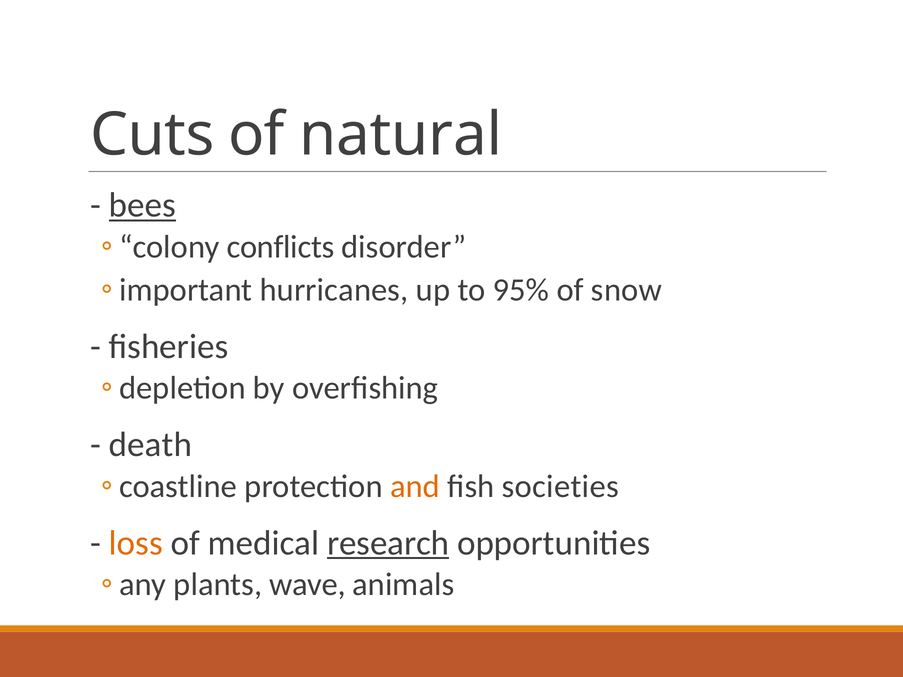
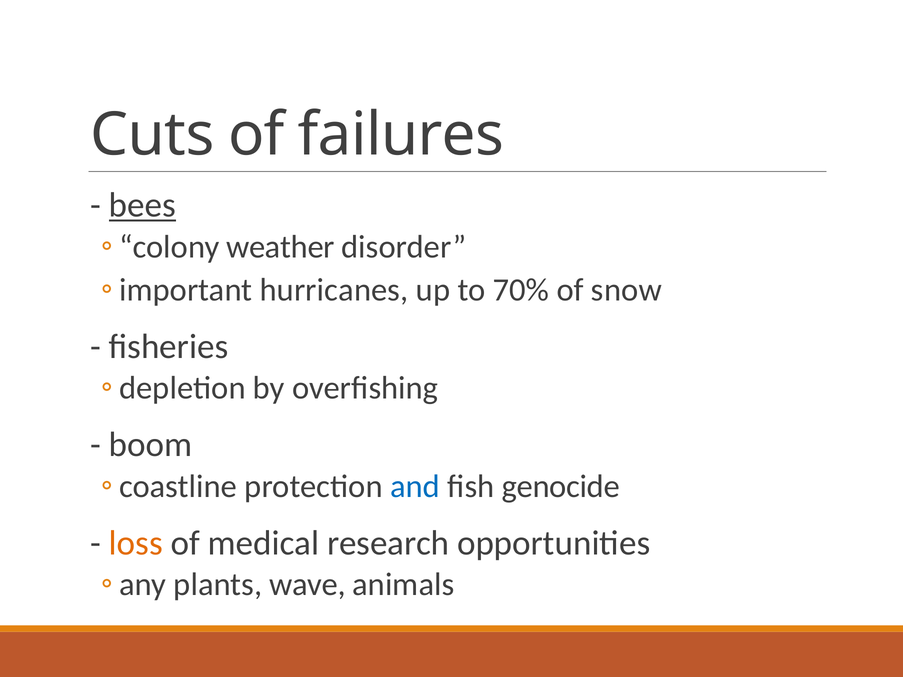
natural: natural -> failures (401, 135)
conflicts: conflicts -> weather (280, 247)
95%: 95% -> 70% (521, 290)
death: death -> boom (151, 445)
and colour: orange -> blue (415, 487)
societies: societies -> genocide (561, 487)
research underline: present -> none (388, 543)
